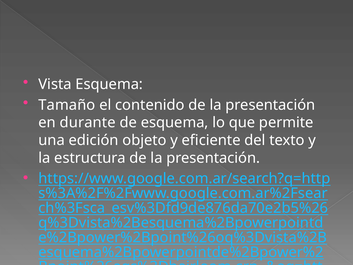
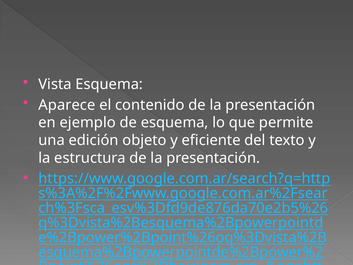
Tamaño: Tamaño -> Aparece (67, 105)
durante: durante -> ejemplo (88, 123)
